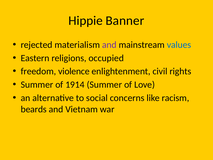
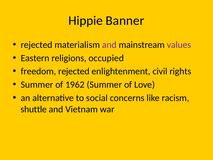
values colour: blue -> purple (179, 45)
freedom violence: violence -> rejected (74, 71)
1914: 1914 -> 1962 (75, 84)
beards: beards -> shuttle (34, 109)
